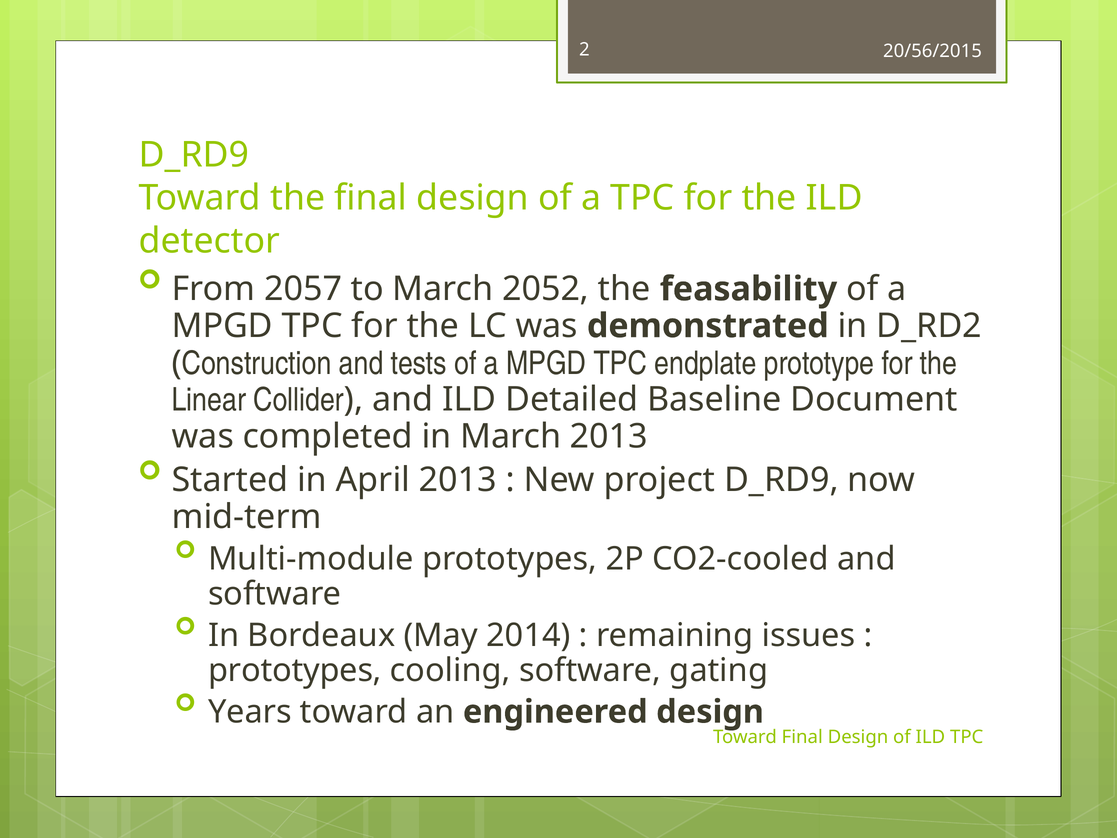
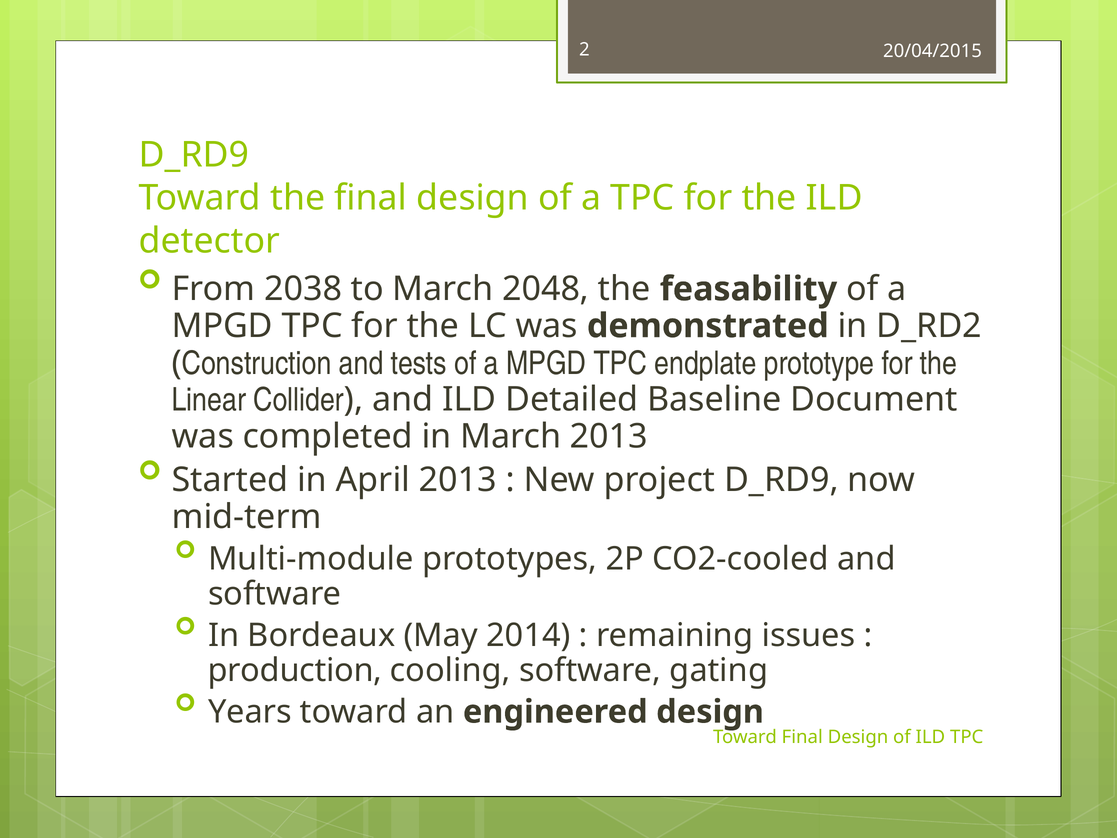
20/56/2015: 20/56/2015 -> 20/04/2015 (932, 51)
2057: 2057 -> 2038 (303, 289)
2052: 2052 -> 2048 (546, 289)
prototypes: prototypes -> production (295, 670)
